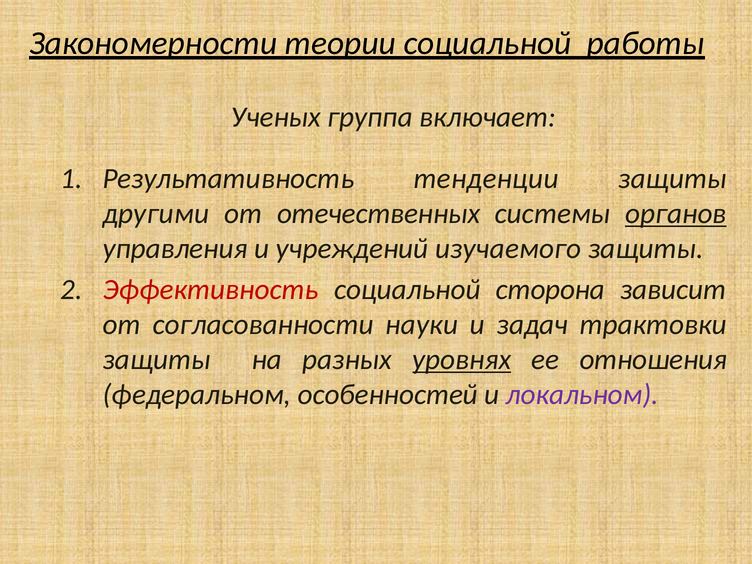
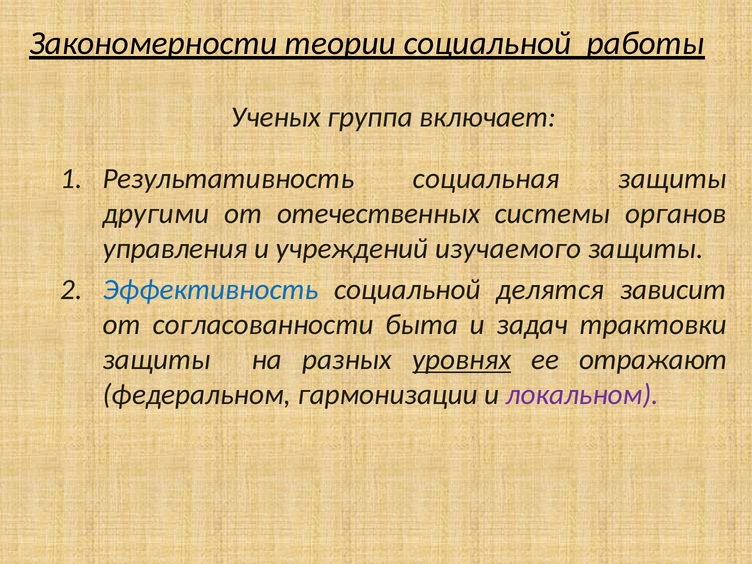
тенденции: тенденции -> социальная (486, 179)
органов underline: present -> none (676, 214)
Эффективность colour: red -> blue (211, 290)
сторона: сторона -> делятся (550, 290)
науки: науки -> быта (422, 325)
отношения: отношения -> отражают (653, 360)
особенностей: особенностей -> гармонизации (388, 395)
